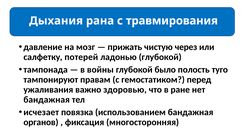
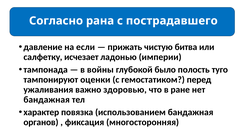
Дыхания: Дыхания -> Согласно (56, 21)
травмирования: травмирования -> пострадавшего (172, 21)
мозг: мозг -> если (86, 47)
через: через -> битва (186, 47)
потерей: потерей -> исчезает (81, 57)
ладонью глубокой: глубокой -> империи (160, 57)
правам: правам -> оценки (95, 80)
исчезает: исчезает -> характер (41, 112)
